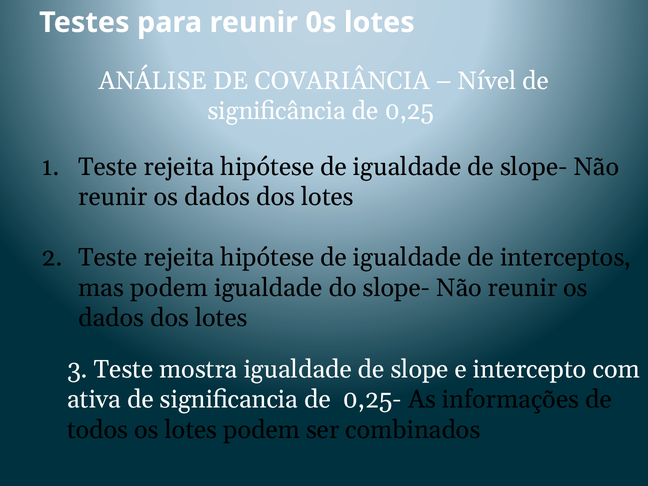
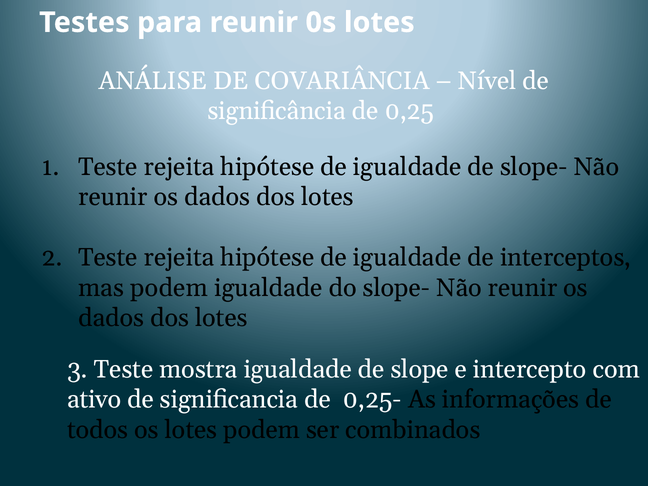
ativa: ativa -> ativo (94, 400)
